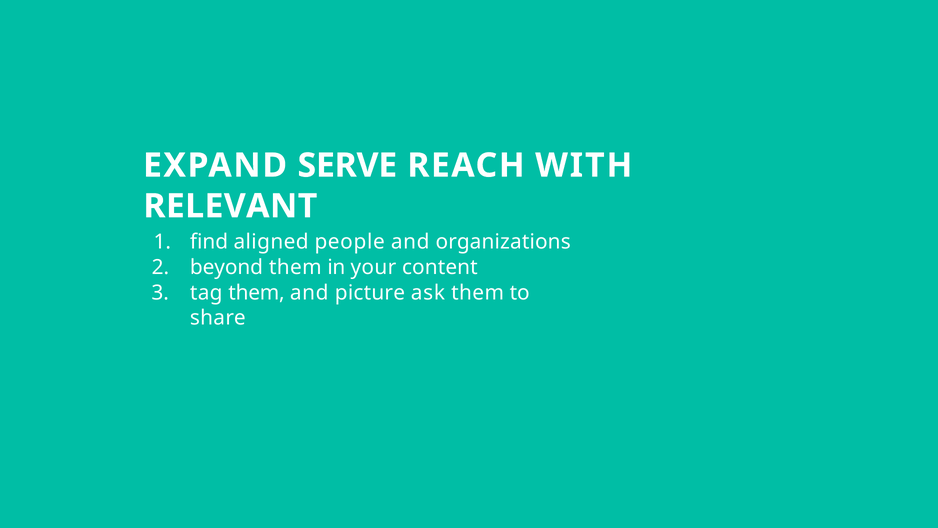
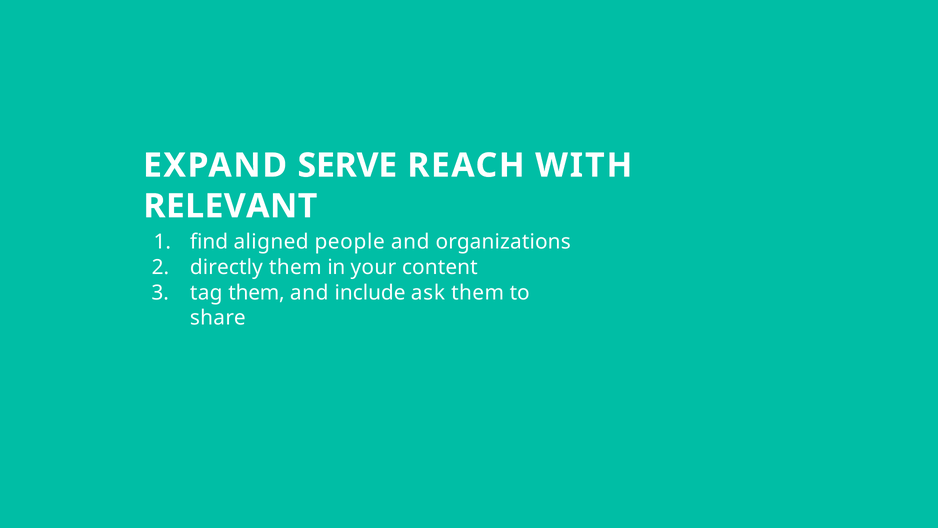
beyond: beyond -> directly (226, 267)
picture: picture -> include (370, 293)
